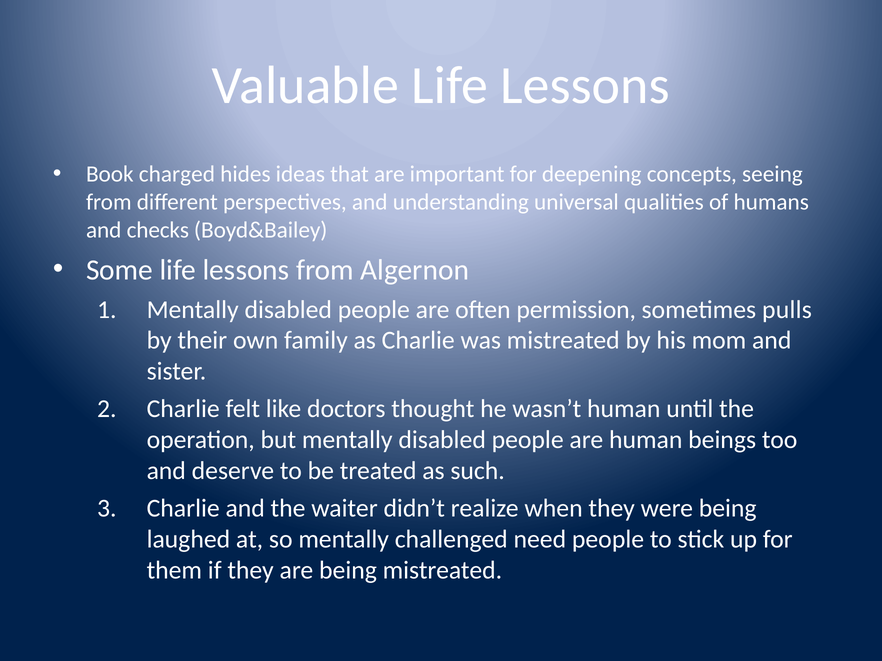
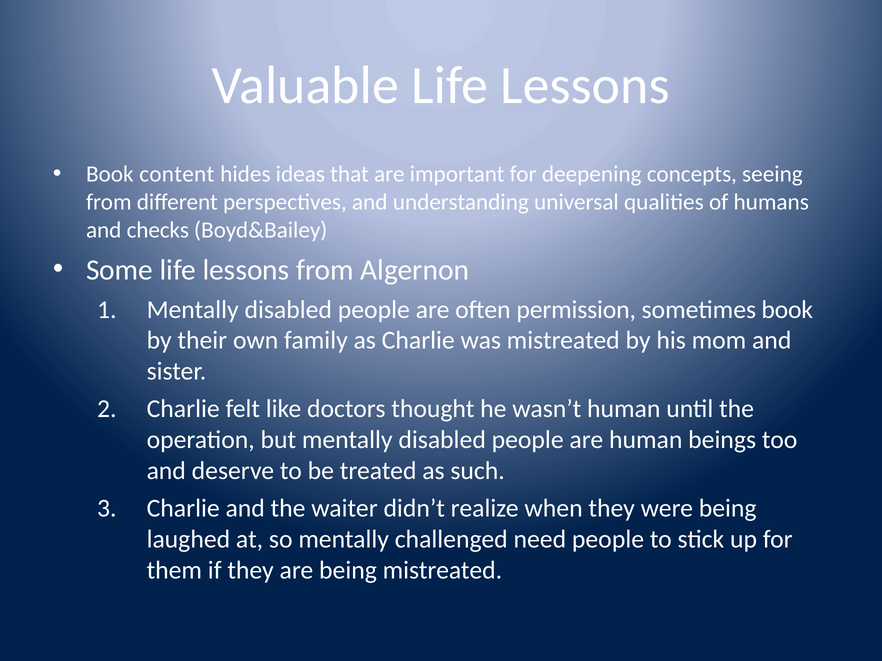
charged: charged -> content (177, 174)
sometimes pulls: pulls -> book (787, 310)
